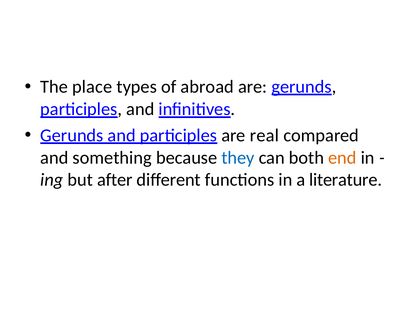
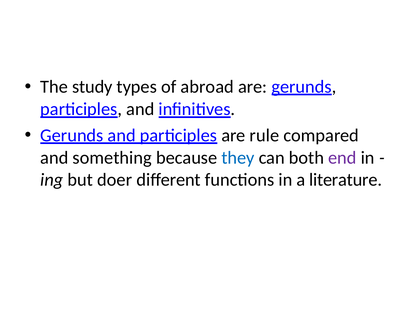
place: place -> study (92, 87)
real: real -> rule (264, 135)
end colour: orange -> purple (342, 158)
after: after -> doer (115, 180)
